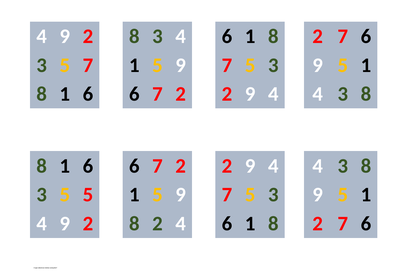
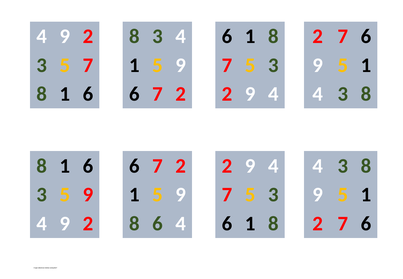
3 5 5: 5 -> 9 (88, 195)
2 8 2: 2 -> 6 (157, 224)
